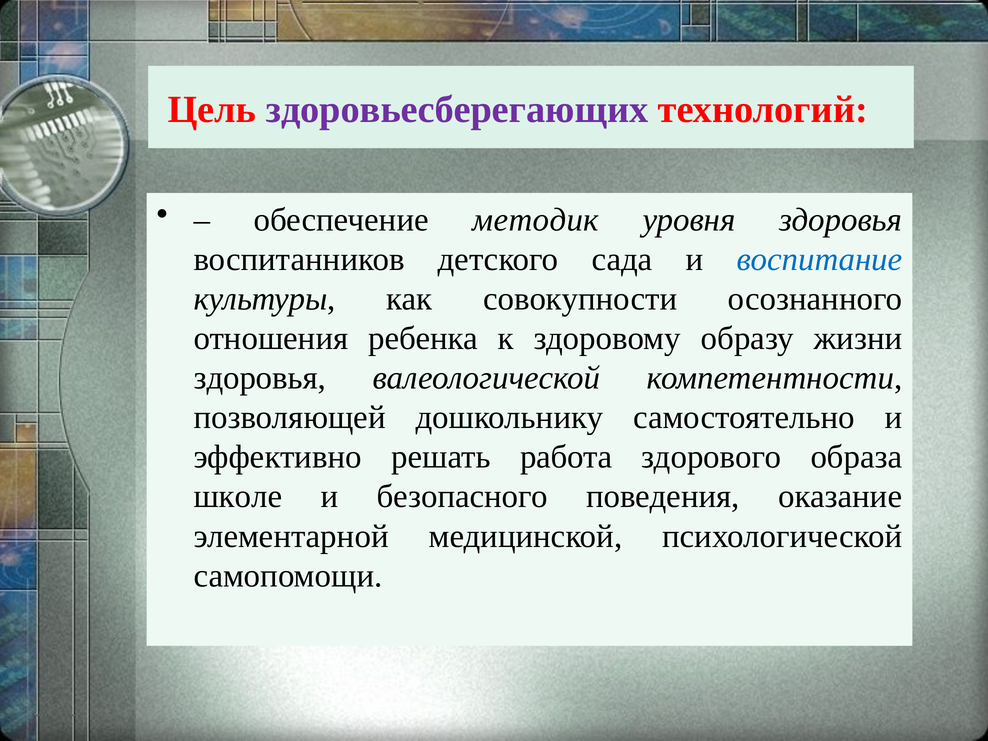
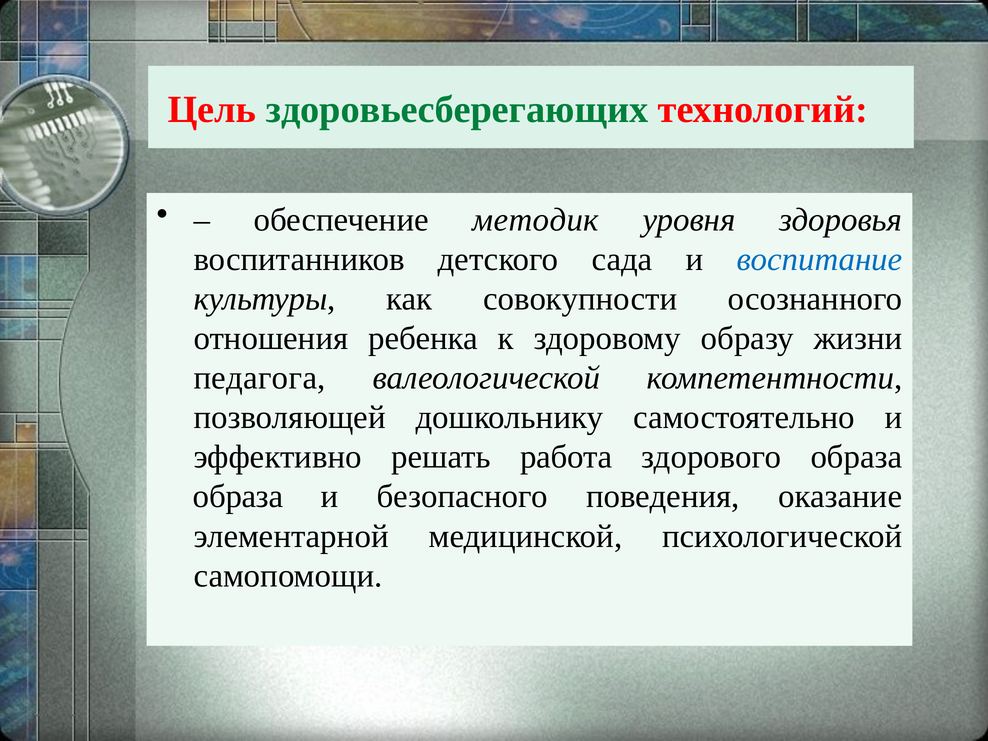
здоровьесберегающих colour: purple -> green (457, 110)
здоровья: здоровья -> педагога (260, 378)
школе: школе -> образа (238, 497)
